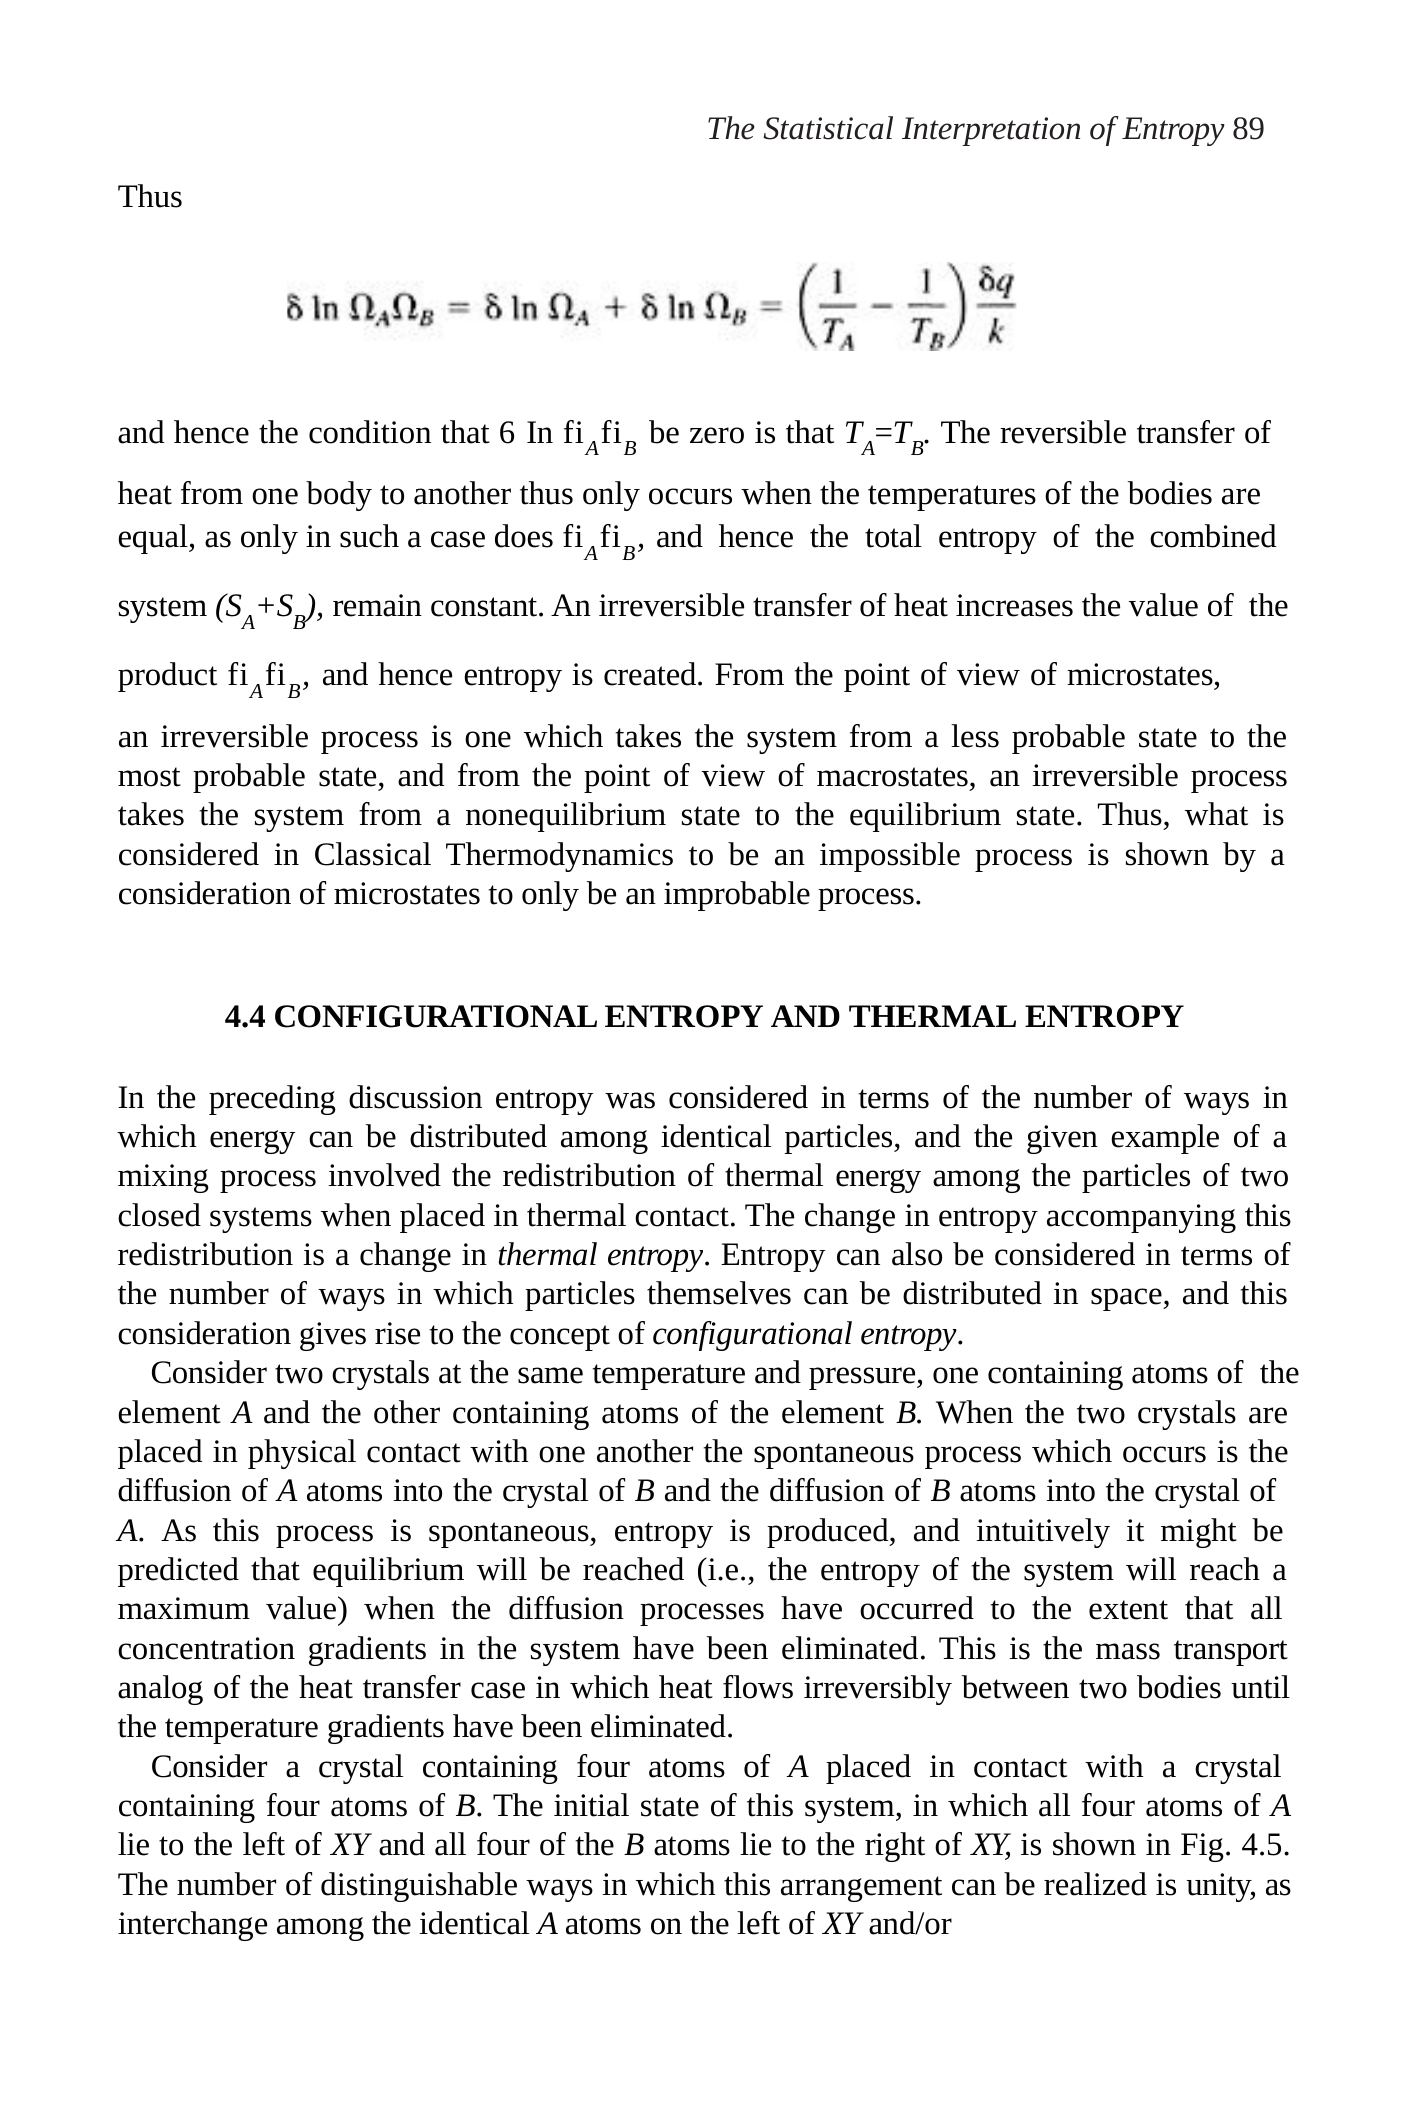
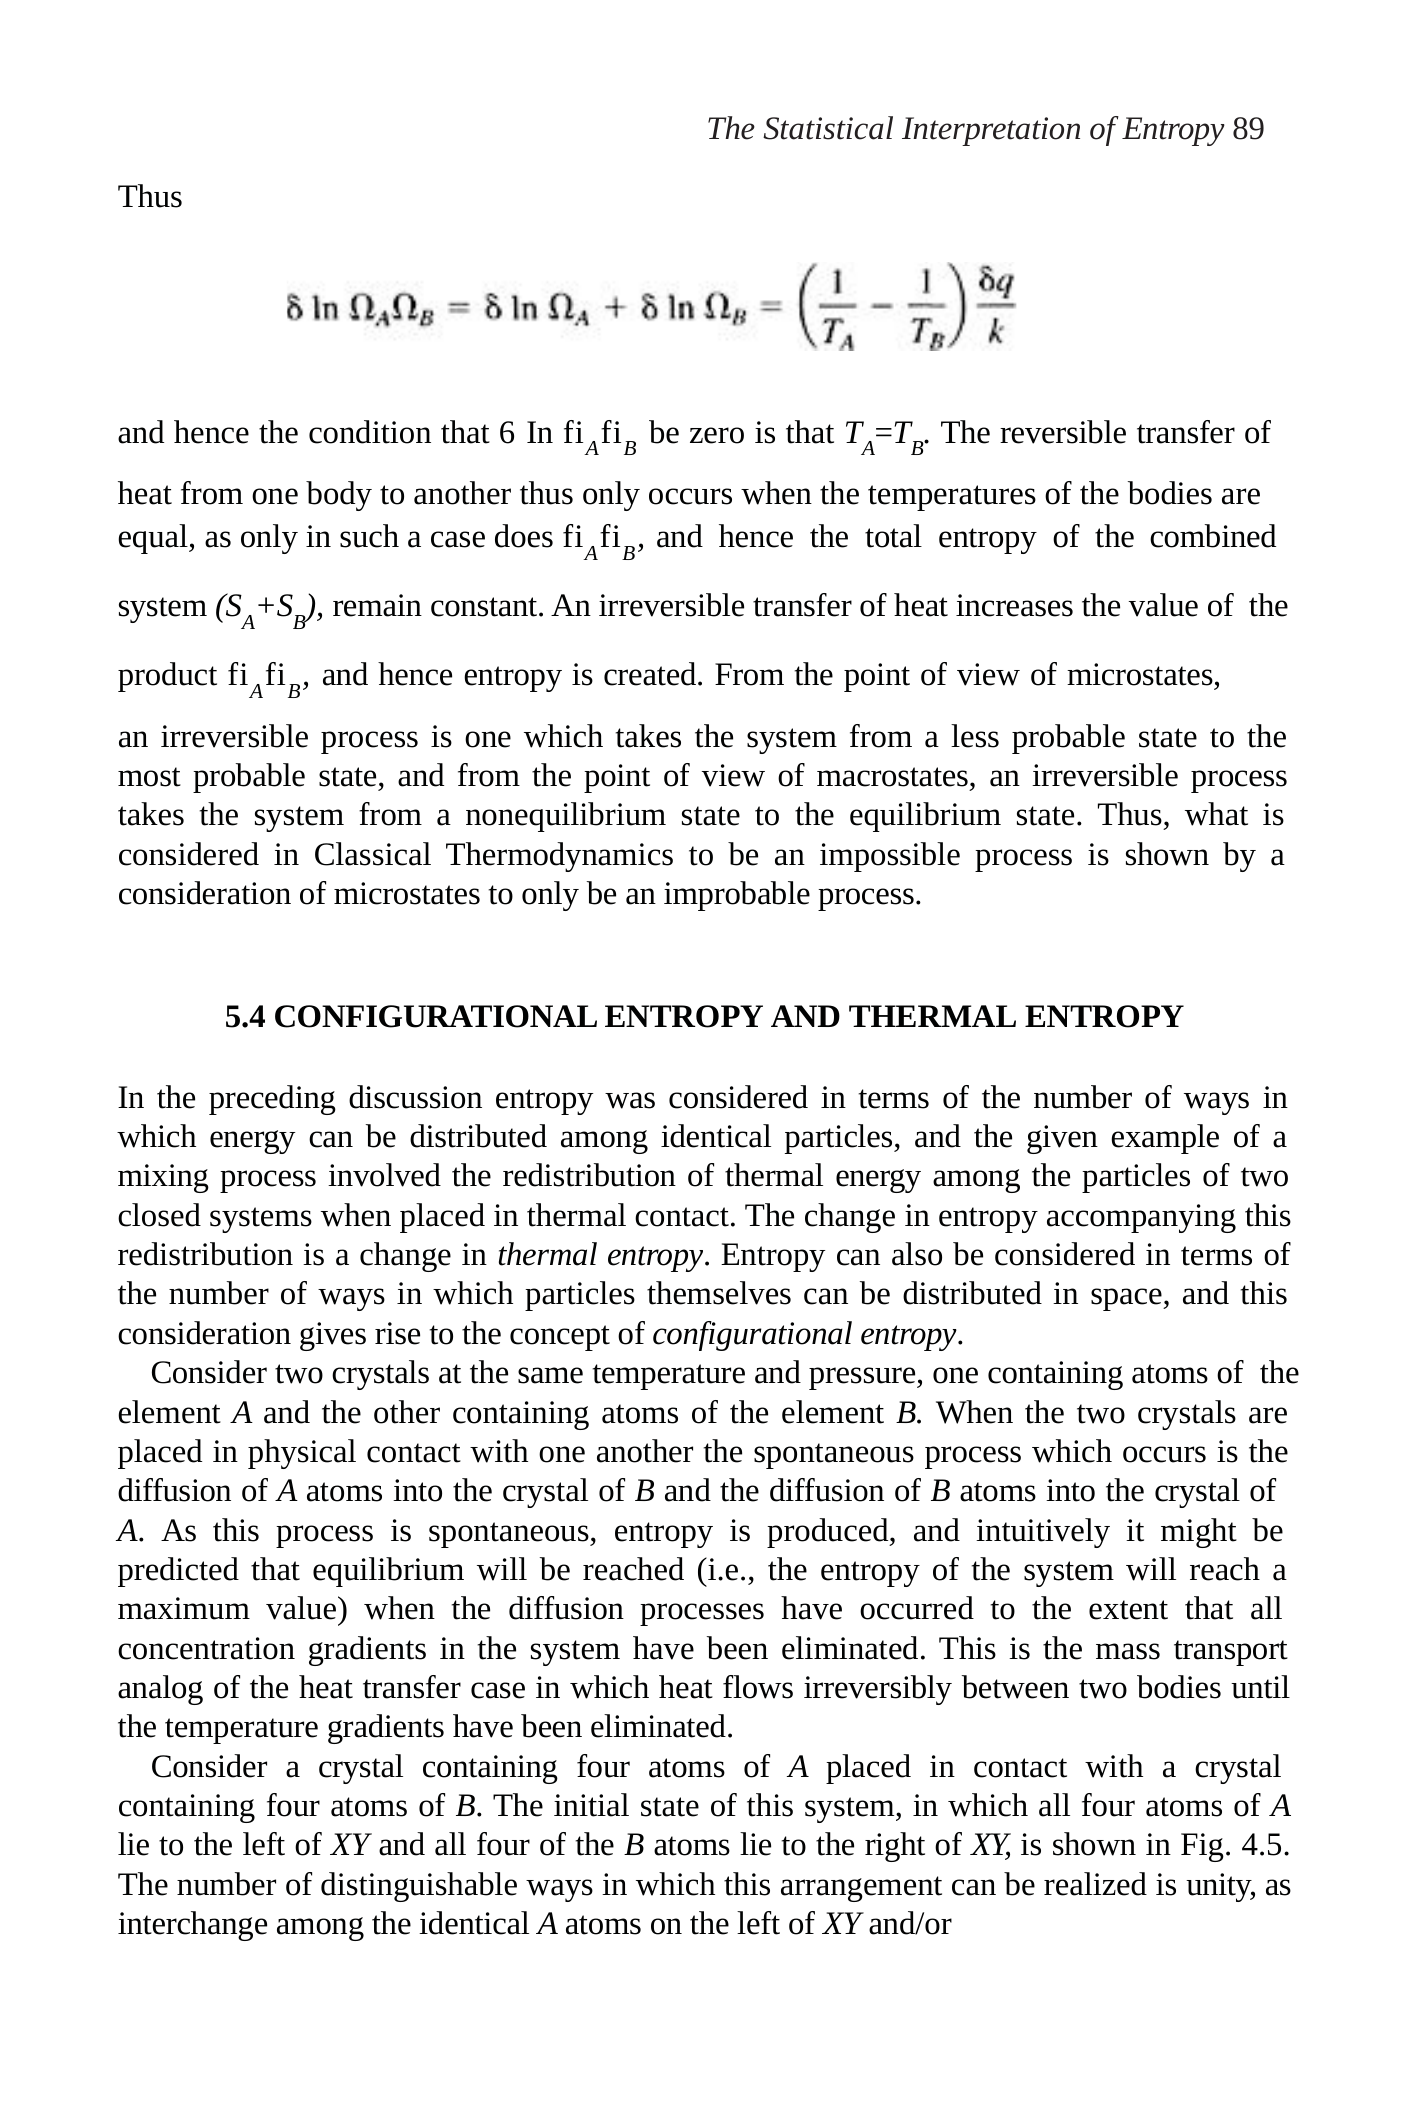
4.4: 4.4 -> 5.4 (245, 1016)
